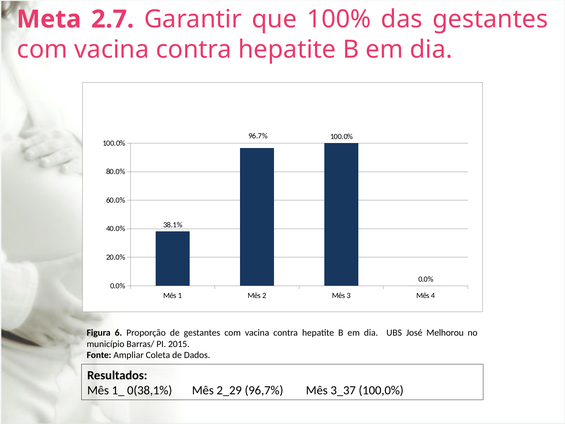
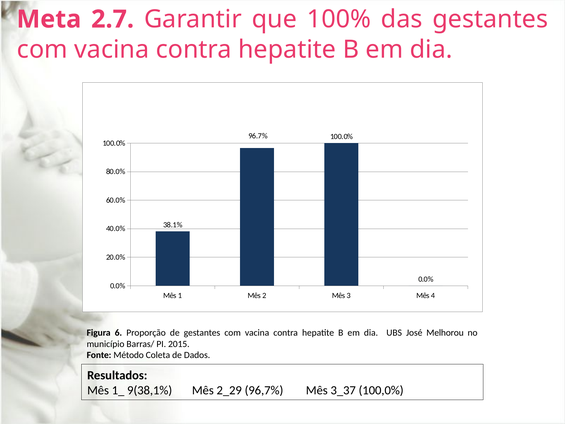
Ampliar: Ampliar -> Método (129, 355)
0(38,1%: 0(38,1% -> 9(38,1% (150, 390)
